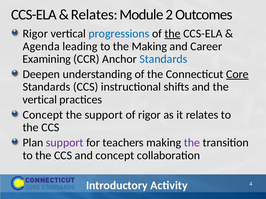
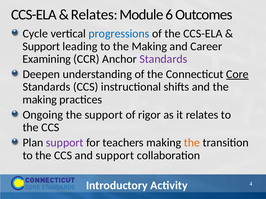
2: 2 -> 6 (169, 15)
Rigor: Rigor -> Cycle (35, 34)
the underline: present -> none (173, 34)
Agenda: Agenda -> Support (41, 46)
Standards colour: blue -> purple (163, 59)
vertical: vertical -> making (40, 100)
Concept: Concept -> Ongoing (43, 115)
the colour: purple -> orange (192, 143)
and concept: concept -> support (115, 156)
